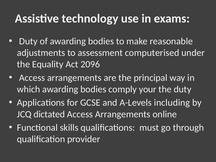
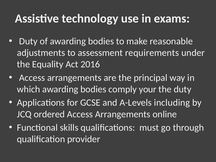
computerised: computerised -> requirements (152, 53)
2096: 2096 -> 2016 (90, 64)
dictated: dictated -> ordered (49, 114)
